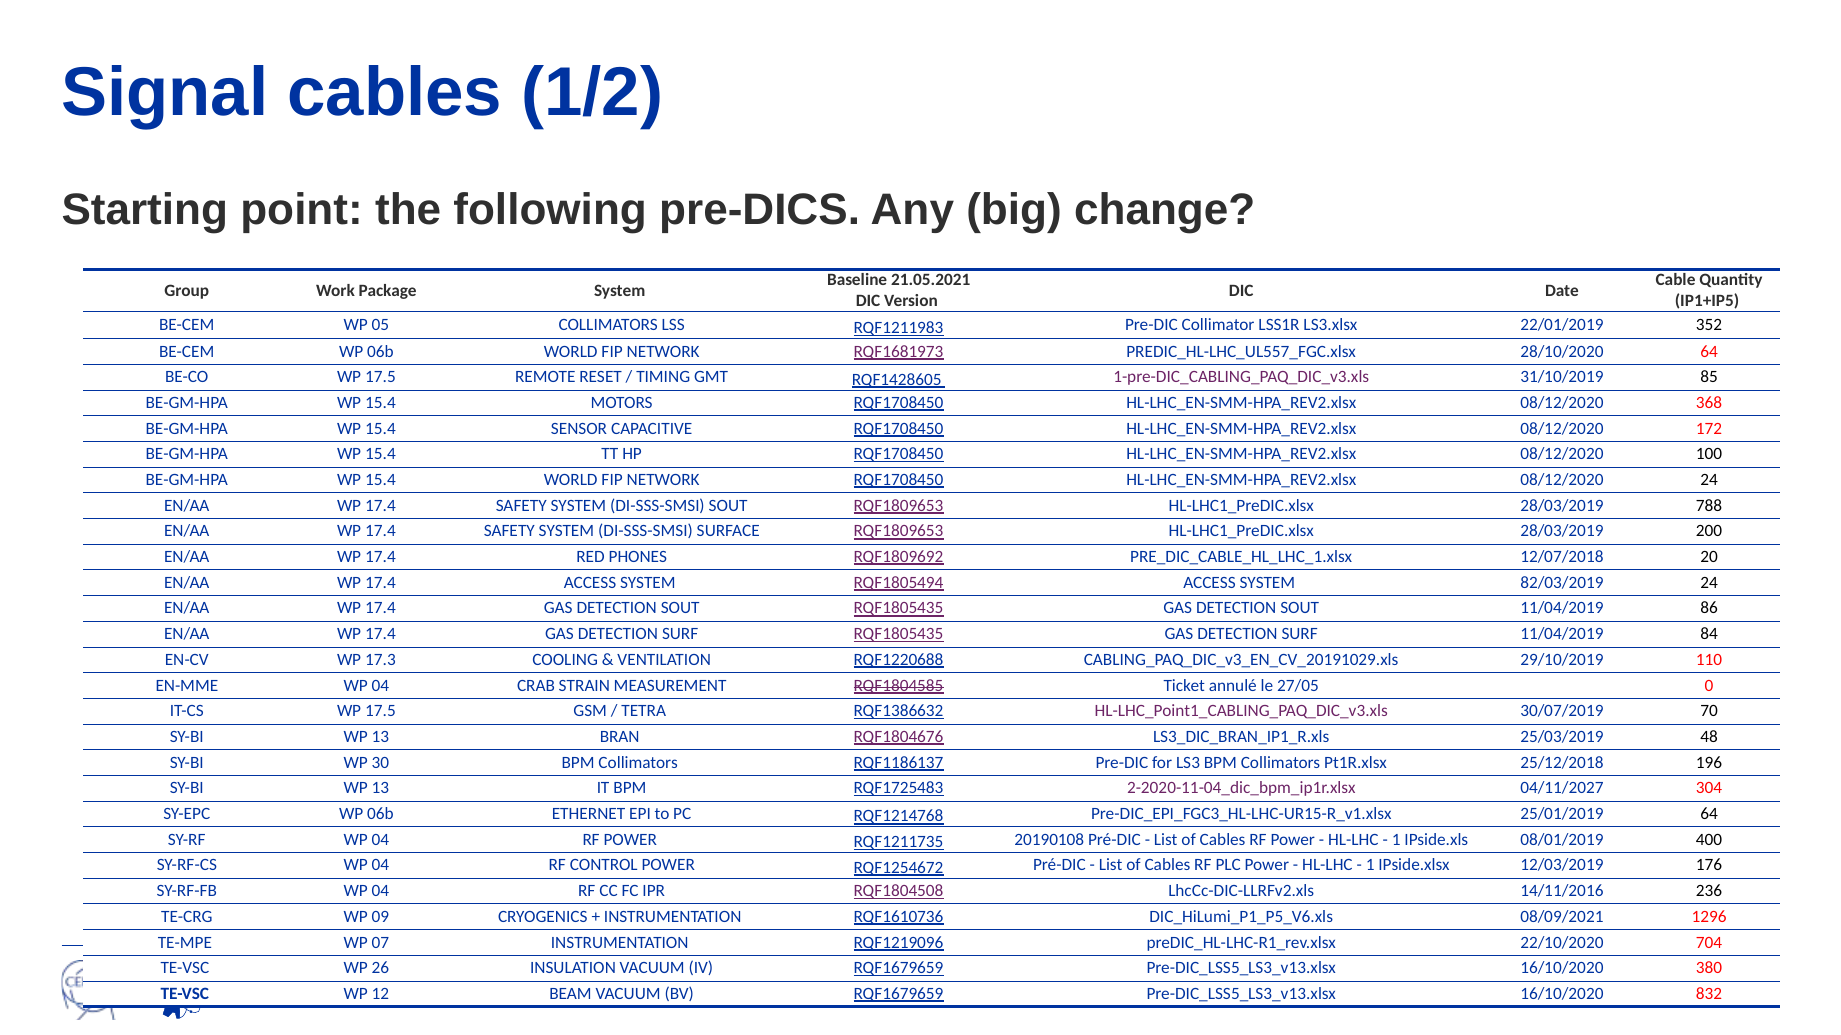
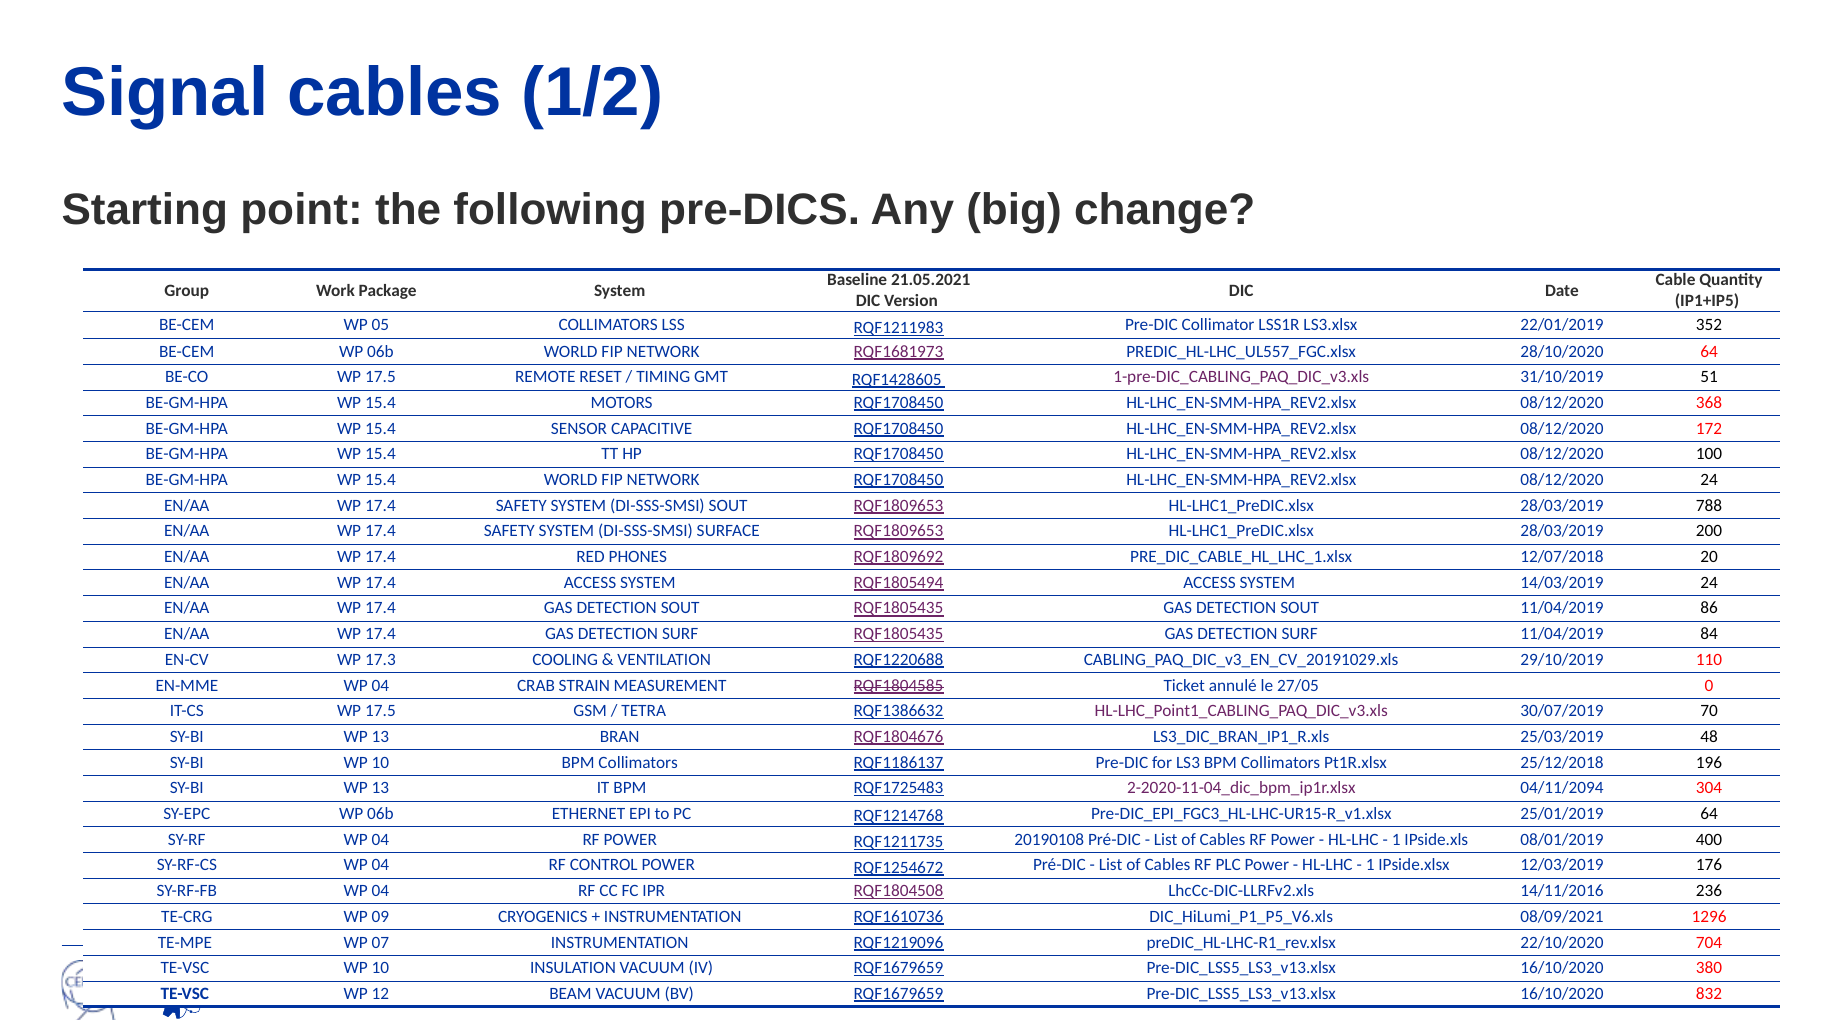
85: 85 -> 51 (1709, 377)
82/03/2019: 82/03/2019 -> 14/03/2019 (1562, 583)
SY-BI WP 30: 30 -> 10 (380, 763)
04/11/2027: 04/11/2027 -> 04/11/2094 (1562, 789)
TE-VSC WP 26: 26 -> 10 (380, 969)
